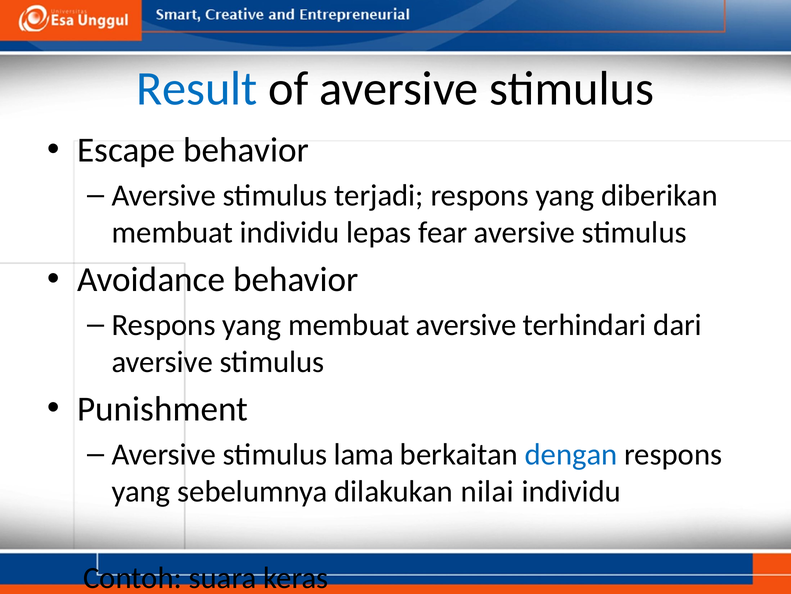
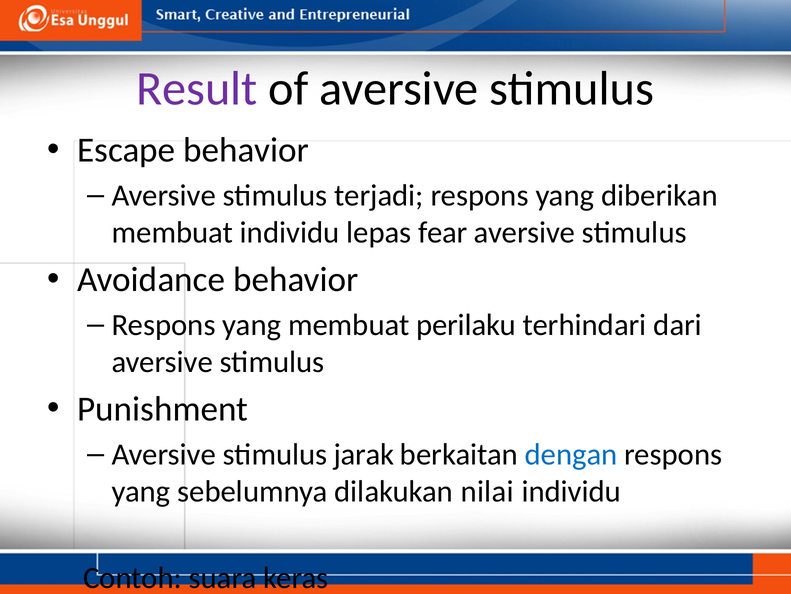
Result colour: blue -> purple (197, 88)
membuat aversive: aversive -> perilaku (466, 325)
lama: lama -> jarak (364, 454)
